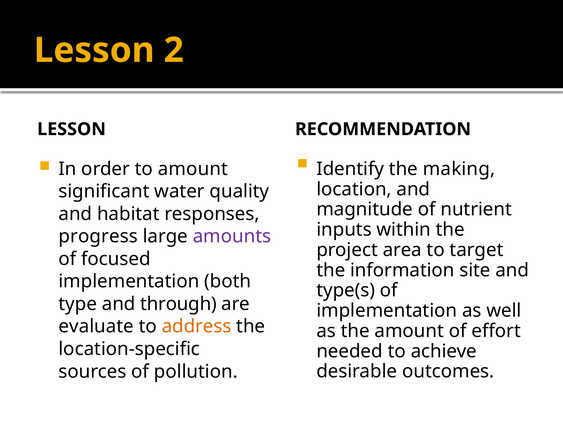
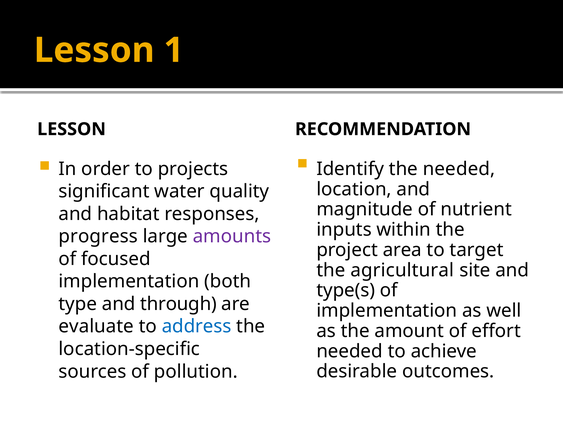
2: 2 -> 1 (174, 50)
the making: making -> needed (459, 169)
to amount: amount -> projects (193, 169)
information: information -> agricultural (402, 270)
address colour: orange -> blue (197, 327)
